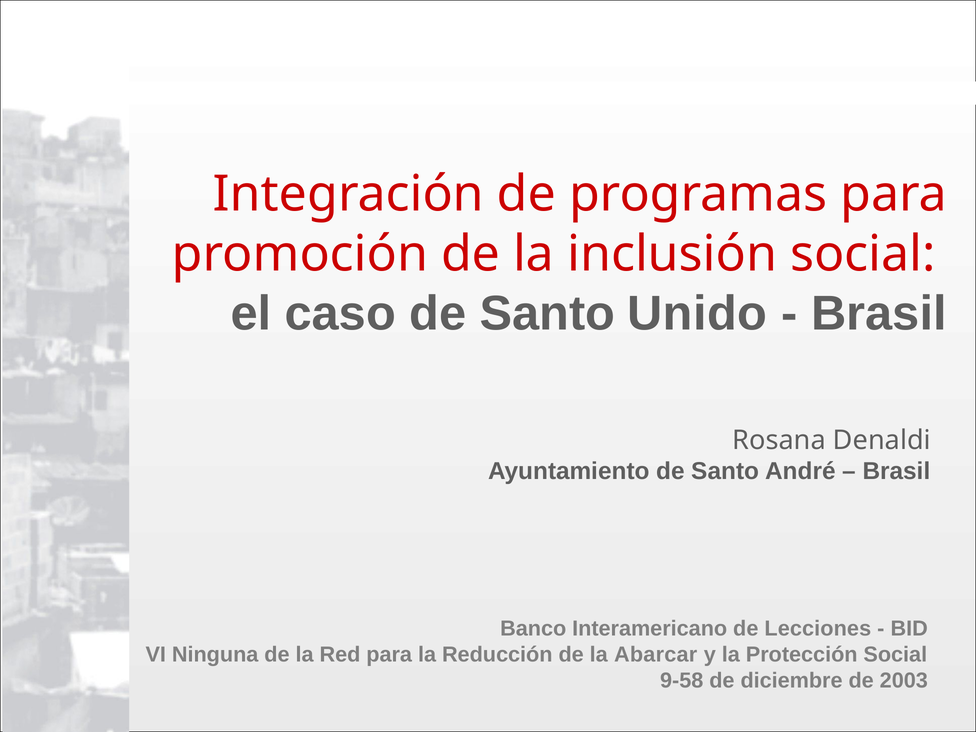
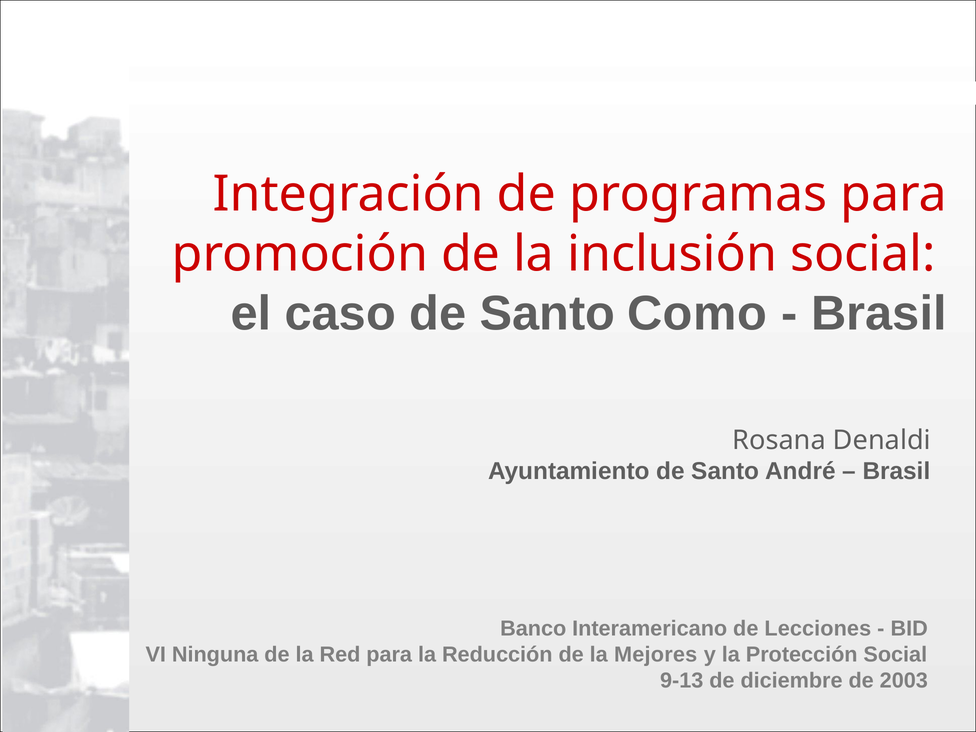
Unido: Unido -> Como (697, 313)
Abarcar: Abarcar -> Mejores (656, 654)
9-58: 9-58 -> 9-13 (682, 681)
